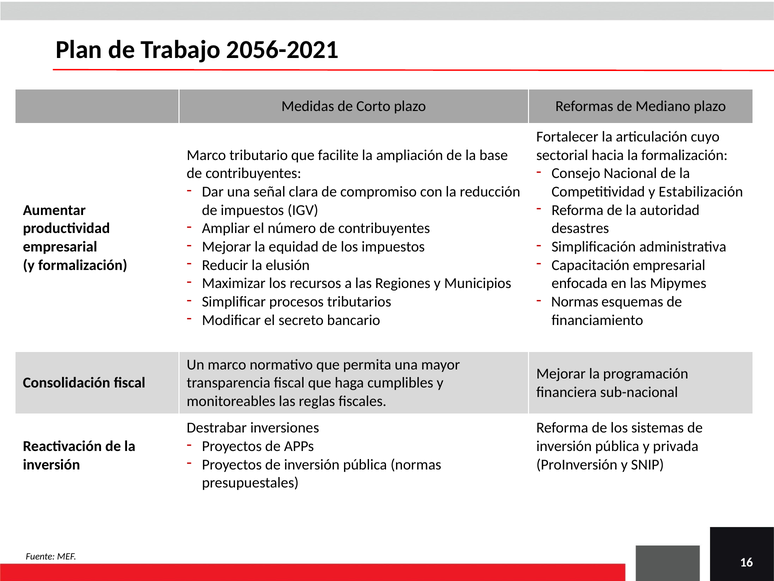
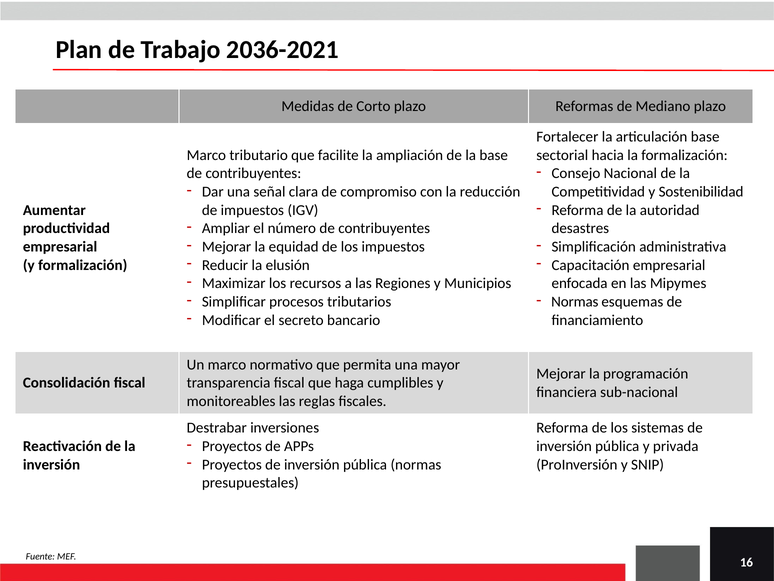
2056-2021: 2056-2021 -> 2036-2021 (283, 50)
articulación cuyo: cuyo -> base (705, 137)
Estabilización: Estabilización -> Sostenibilidad (701, 192)
